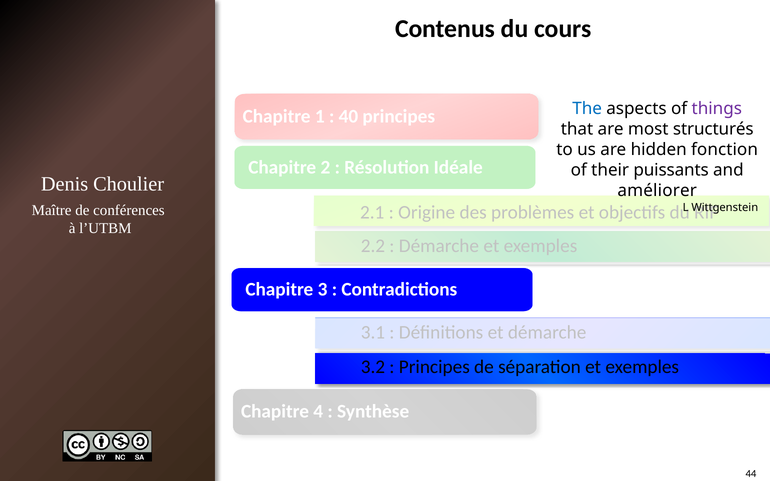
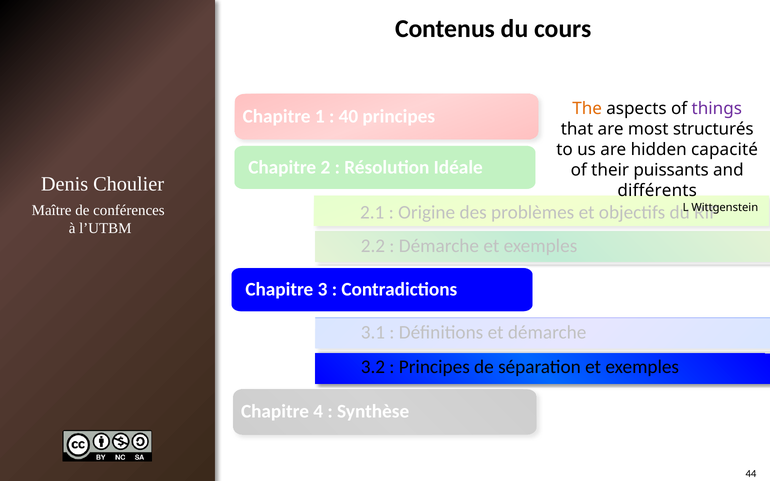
The colour: blue -> orange (587, 109)
fonction: fonction -> capacité (724, 150)
améliorer: améliorer -> différents (657, 191)
